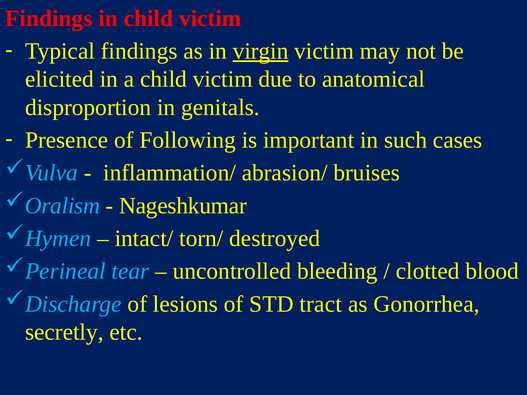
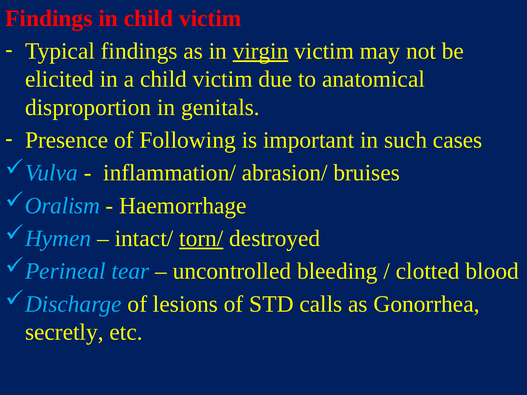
Nageshkumar: Nageshkumar -> Haemorrhage (183, 206)
torn/ underline: none -> present (201, 239)
tract: tract -> calls (321, 304)
